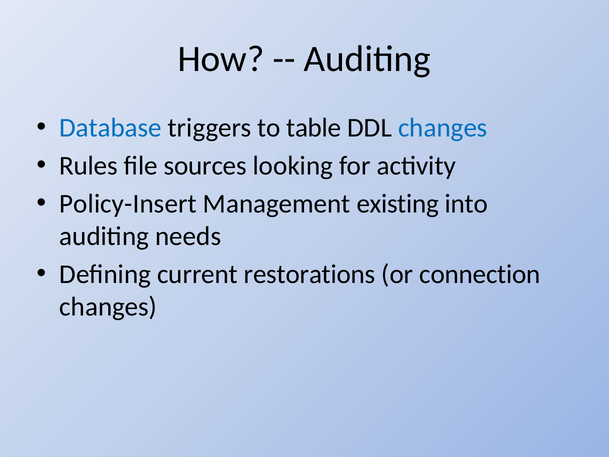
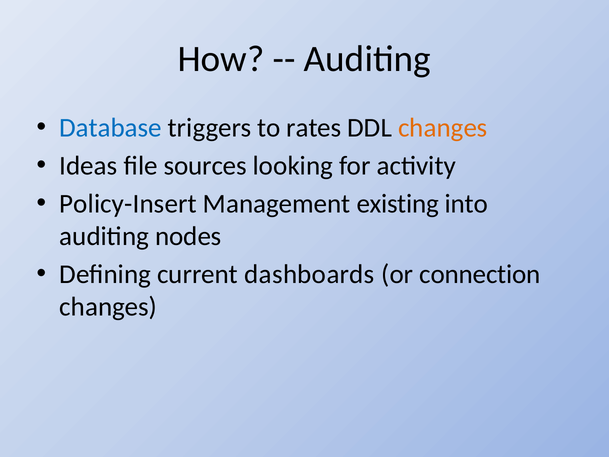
table: table -> rates (314, 128)
changes colour: blue -> orange (443, 128)
Rules: Rules -> Ideas (88, 166)
needs: needs -> nodes (188, 236)
restorations: restorations -> dashboards (309, 274)
